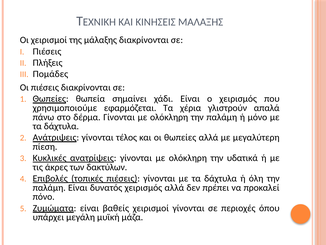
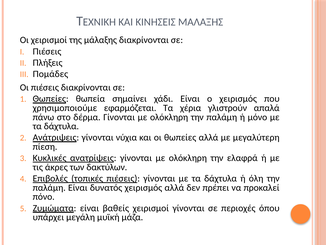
τέλος: τέλος -> νύχια (126, 137)
υδατικά: υδατικά -> ελαφρά (242, 158)
